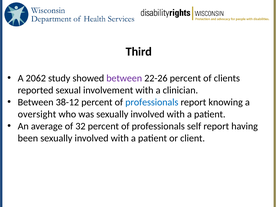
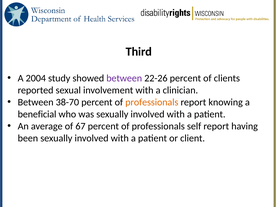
2062: 2062 -> 2004 (36, 78)
38-12: 38-12 -> 38-70 (67, 102)
professionals colour: blue -> orange (152, 102)
oversight: oversight -> beneficial (37, 114)
32: 32 -> 67 (80, 126)
